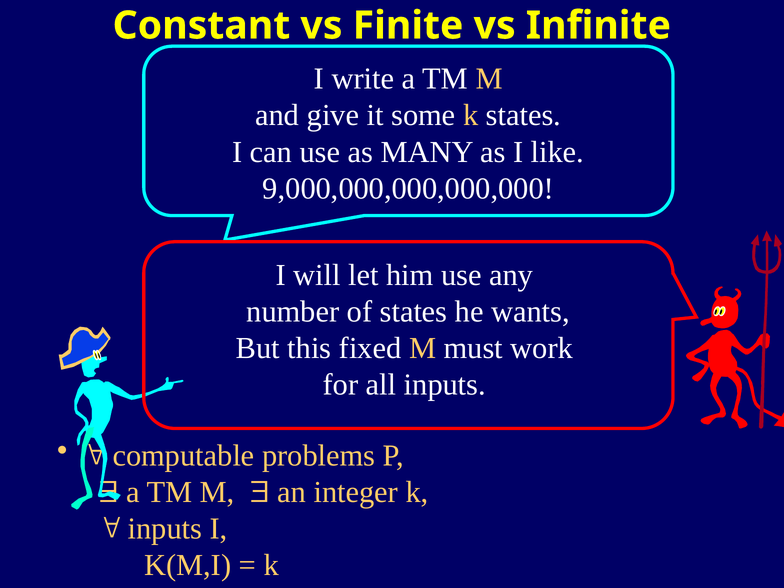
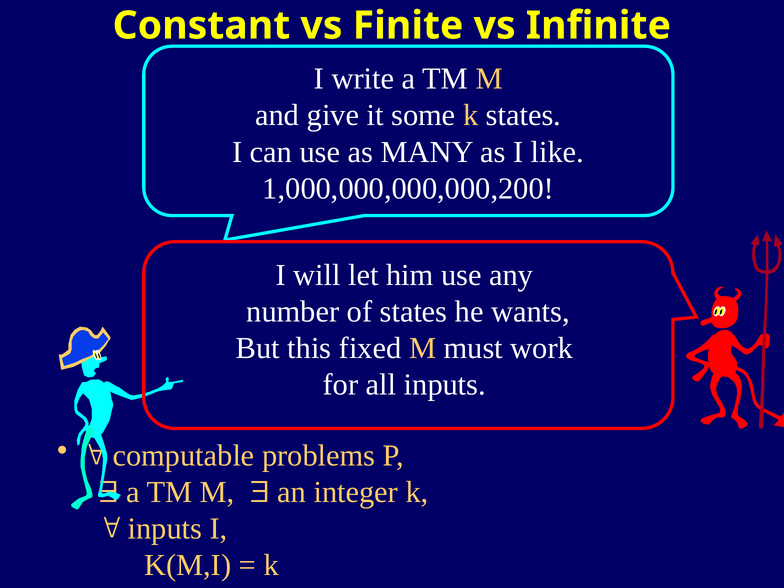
9,000,000,000,000,000: 9,000,000,000,000,000 -> 1,000,000,000,000,200 (408, 189)
